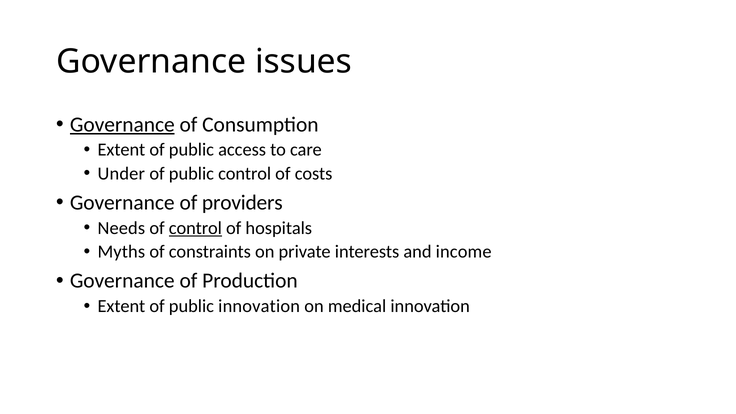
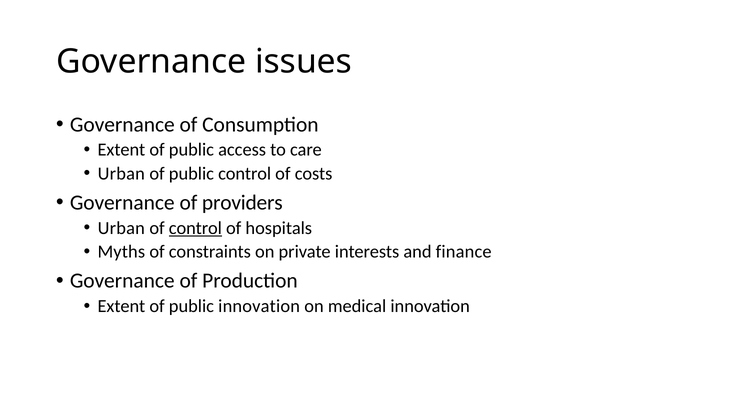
Governance underline: present -> none (122, 124)
Under: Under -> Urban (121, 173)
Needs: Needs -> Urban (121, 228)
income: income -> finance (464, 252)
